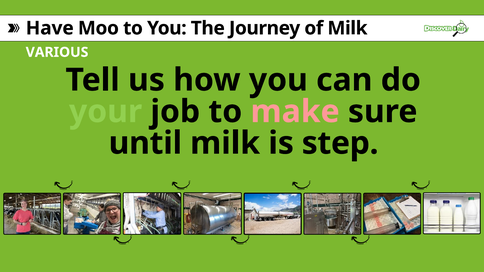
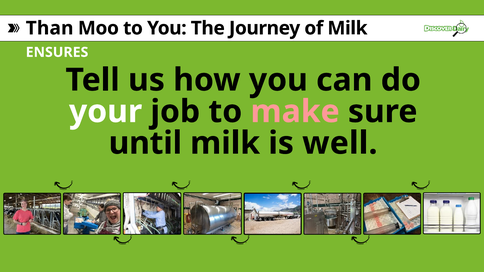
Have: Have -> Than (50, 28)
VARIOUS: VARIOUS -> ENSURES (57, 52)
your colour: light green -> white (106, 112)
step: step -> well (340, 143)
